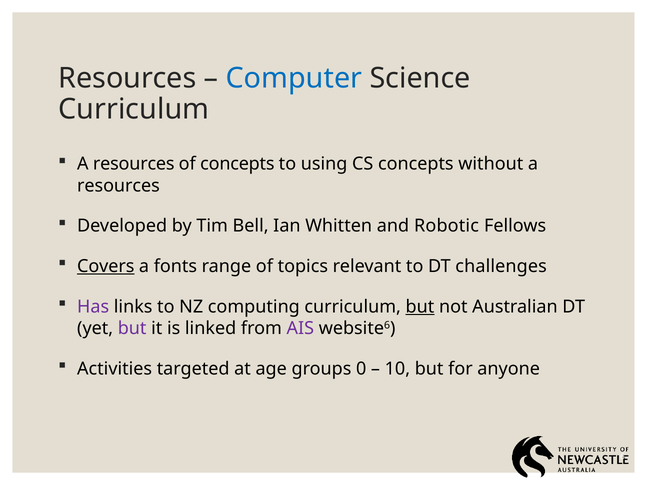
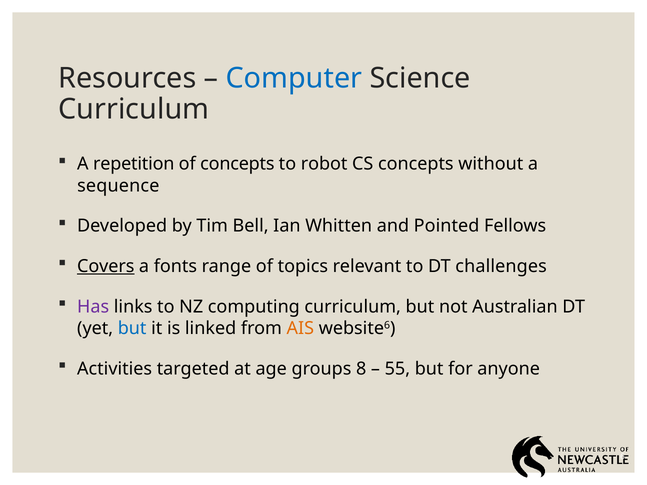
resources: resources -> repetition (134, 164)
using: using -> robot (324, 164)
resources: resources -> sequence (118, 186)
Robotic: Robotic -> Pointed (447, 226)
but underline: present -> none (420, 307)
but colour: purple -> blue (132, 329)
AIS colour: purple -> orange (300, 329)
0: 0 -> 8 (361, 369)
10: 10 -> 55 (397, 369)
